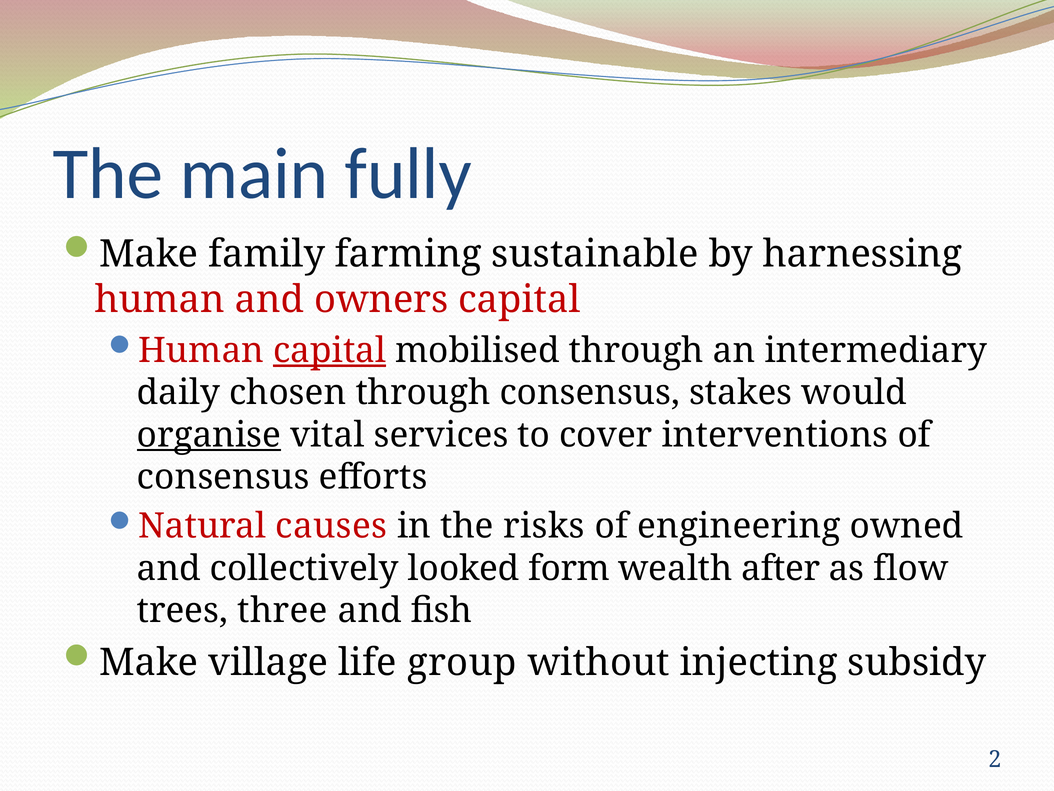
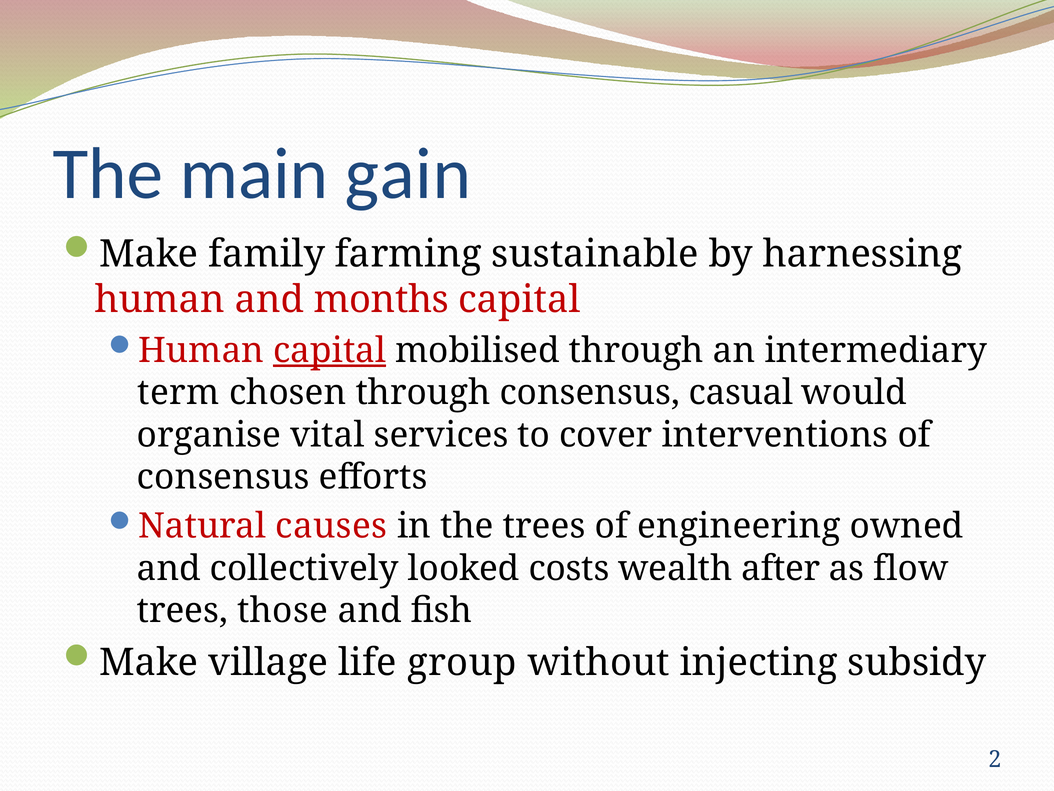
fully: fully -> gain (408, 174)
owners: owners -> months (381, 300)
daily: daily -> term (178, 393)
stakes: stakes -> casual (741, 393)
organise underline: present -> none (209, 435)
the risks: risks -> trees (544, 526)
form: form -> costs (569, 568)
three: three -> those (283, 610)
